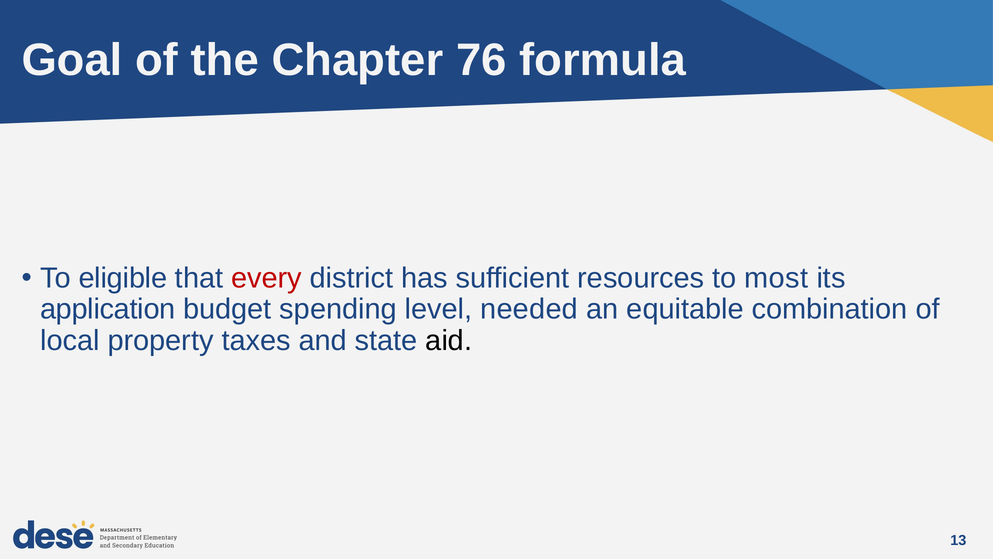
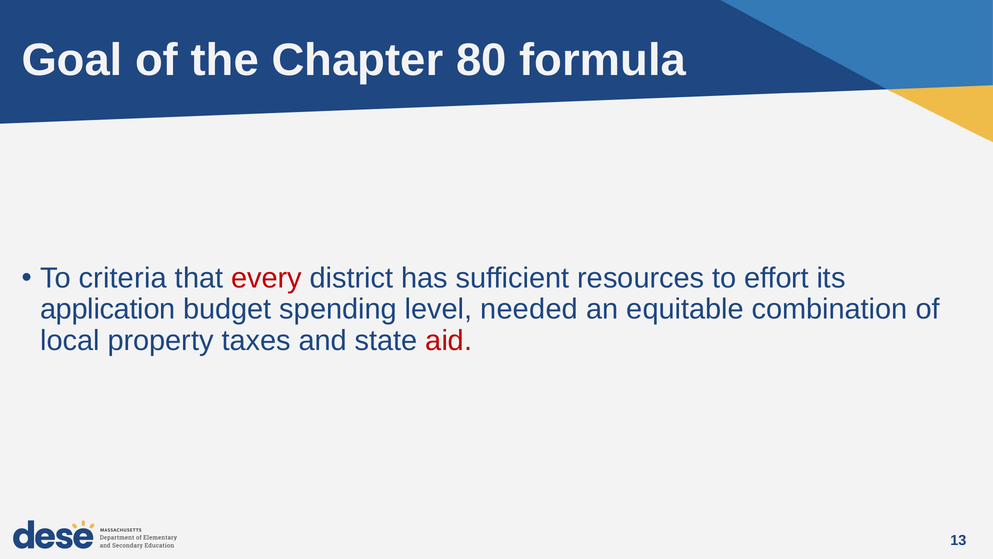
76: 76 -> 80 (481, 60)
eligible: eligible -> criteria (123, 278)
most: most -> effort (777, 278)
aid colour: black -> red (449, 340)
